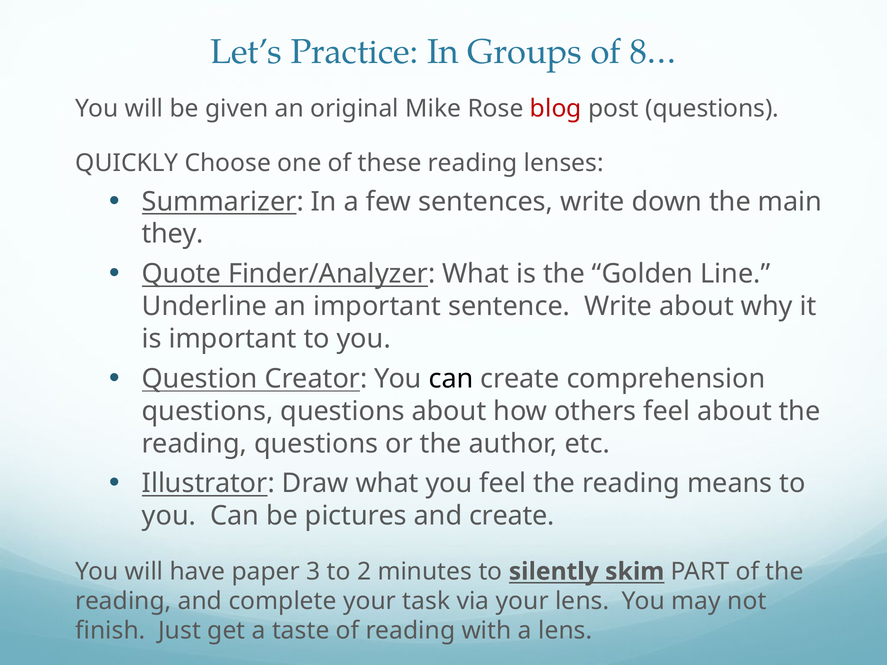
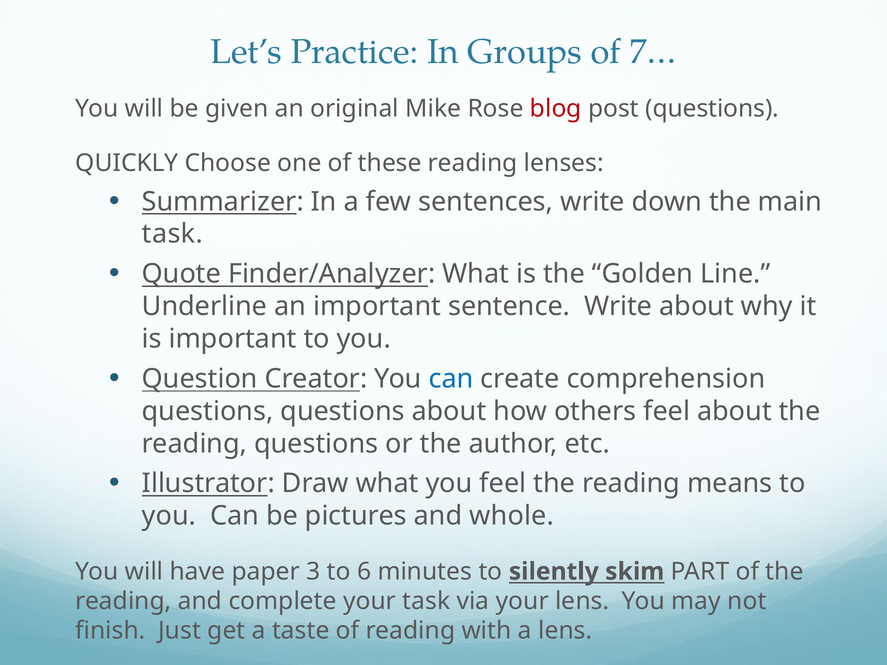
8…: 8… -> 7… (653, 52)
they: they -> task (172, 234)
can colour: black -> blue (451, 379)
and create: create -> whole (512, 516)
2: 2 -> 6 (364, 572)
